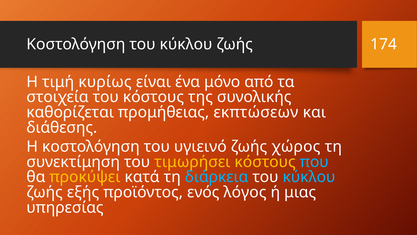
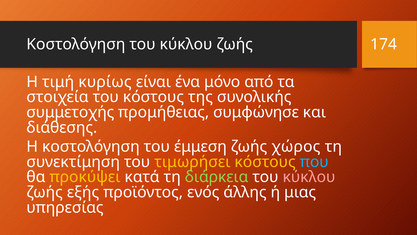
καθορίζεται: καθορίζεται -> συμμετοχής (70, 112)
εκπτώσεων: εκπτώσεων -> συμφώνησε (256, 112)
υγιεινό: υγιεινό -> έμμεση (200, 146)
διάρκεια colour: light blue -> light green (217, 177)
κύκλου colour: light blue -> pink (309, 177)
λόγος: λόγος -> άλλης (245, 192)
